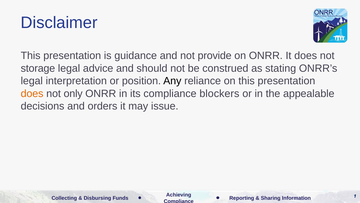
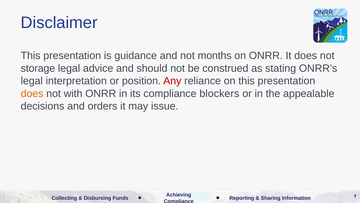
provide: provide -> months (215, 56)
Any colour: black -> red (172, 81)
only: only -> with (73, 93)
